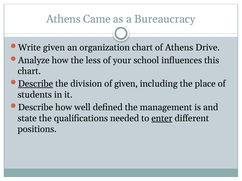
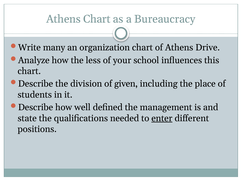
Athens Came: Came -> Chart (97, 19)
Write given: given -> many (54, 48)
Describe underline: present -> none (36, 84)
